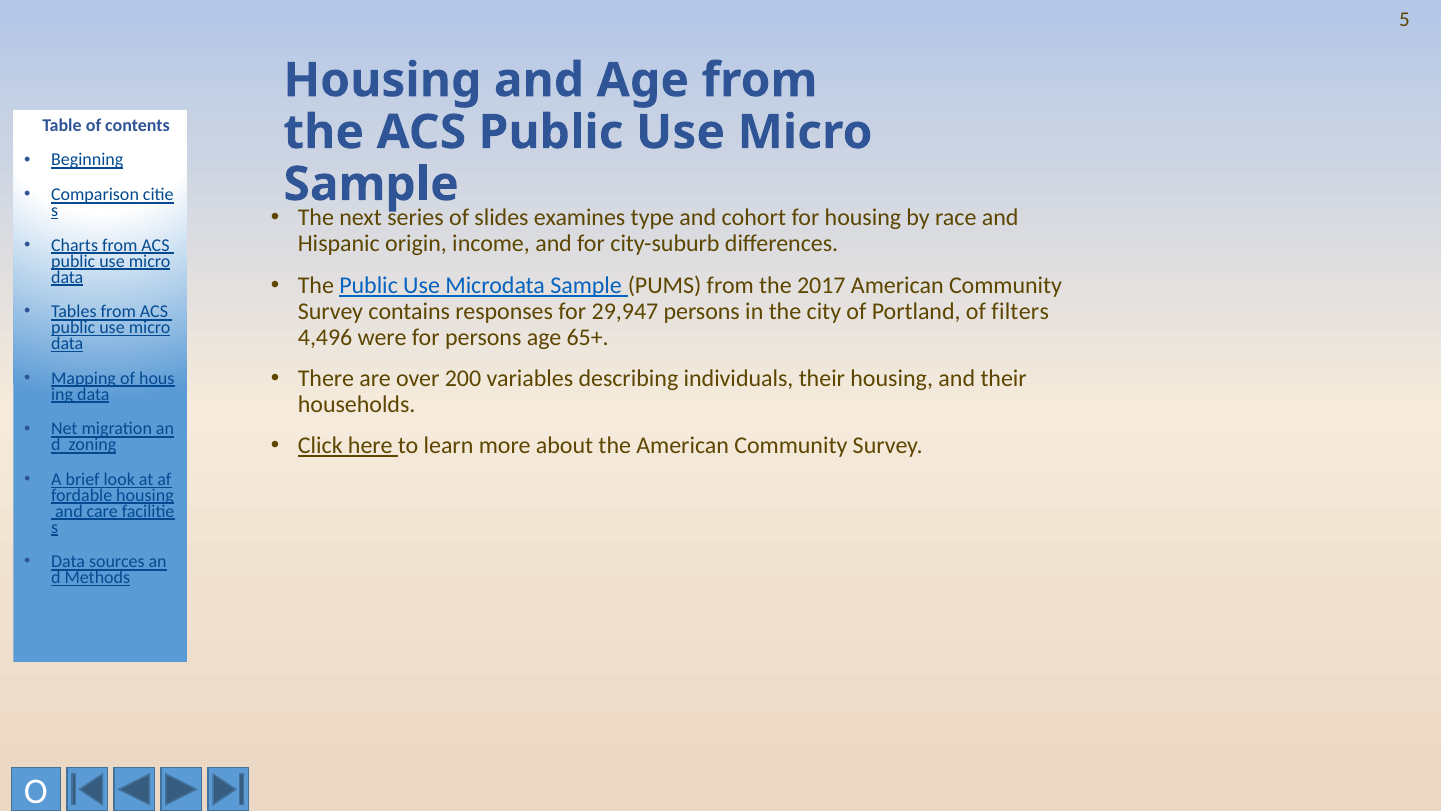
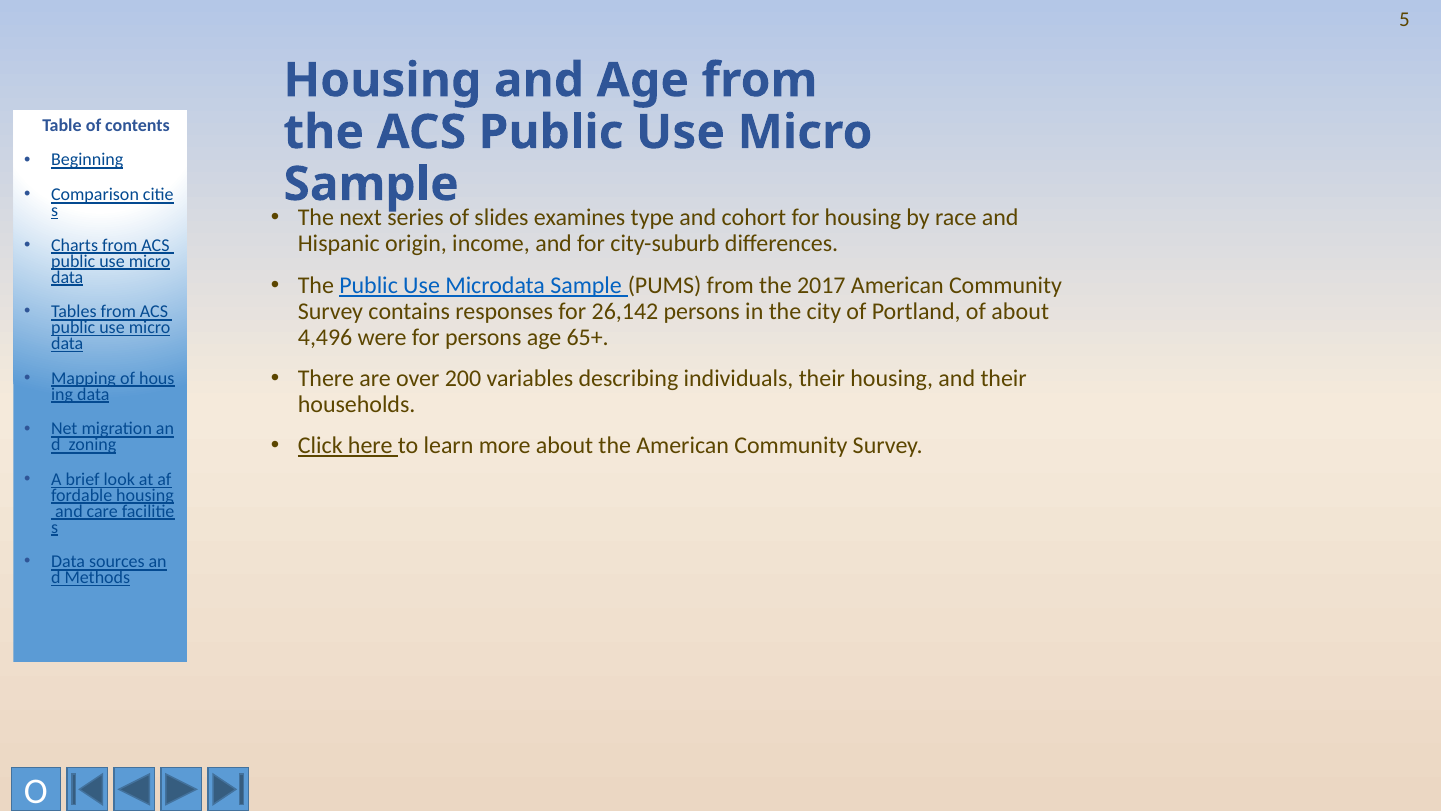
29,947: 29,947 -> 26,142 (625, 311)
of filters: filters -> about (1020, 311)
